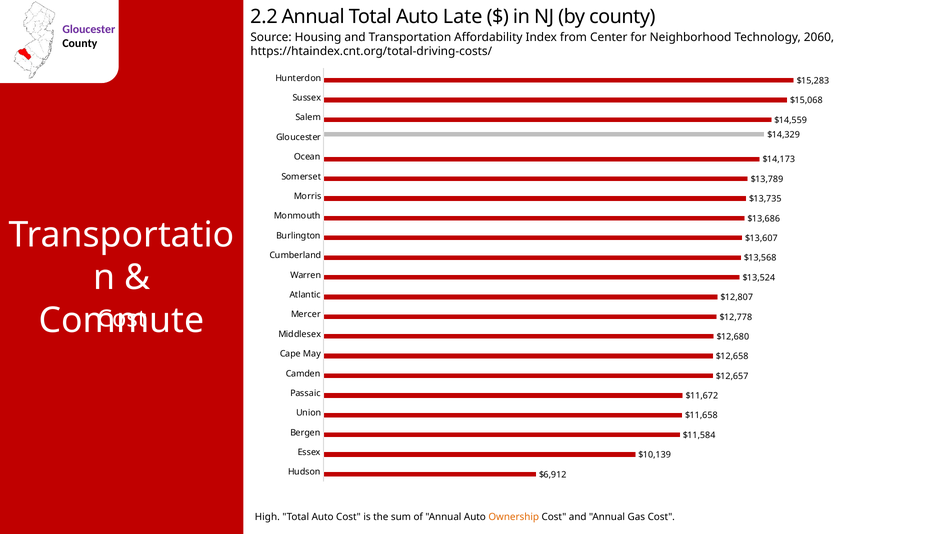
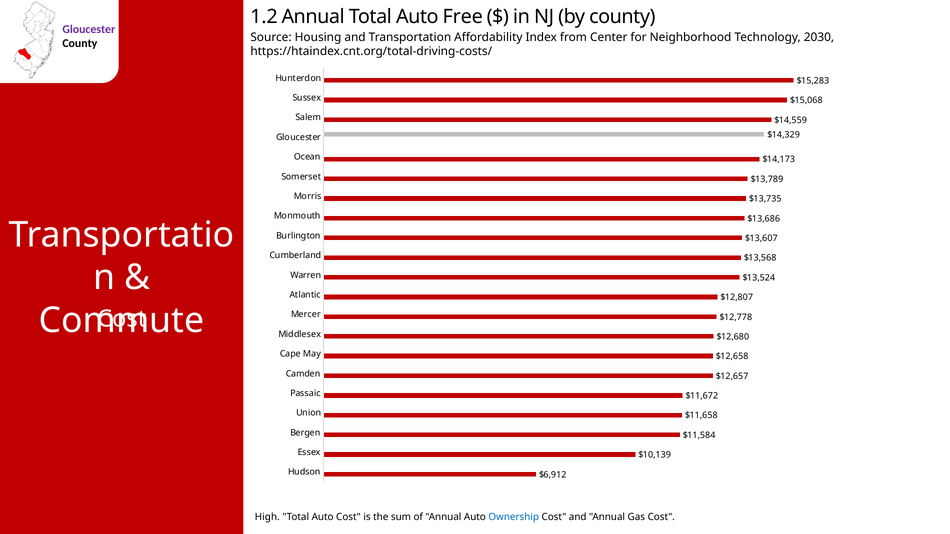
2.2: 2.2 -> 1.2 (264, 17)
Late: Late -> Free (463, 17)
2060: 2060 -> 2030 (819, 37)
Ownership colour: orange -> blue (514, 517)
